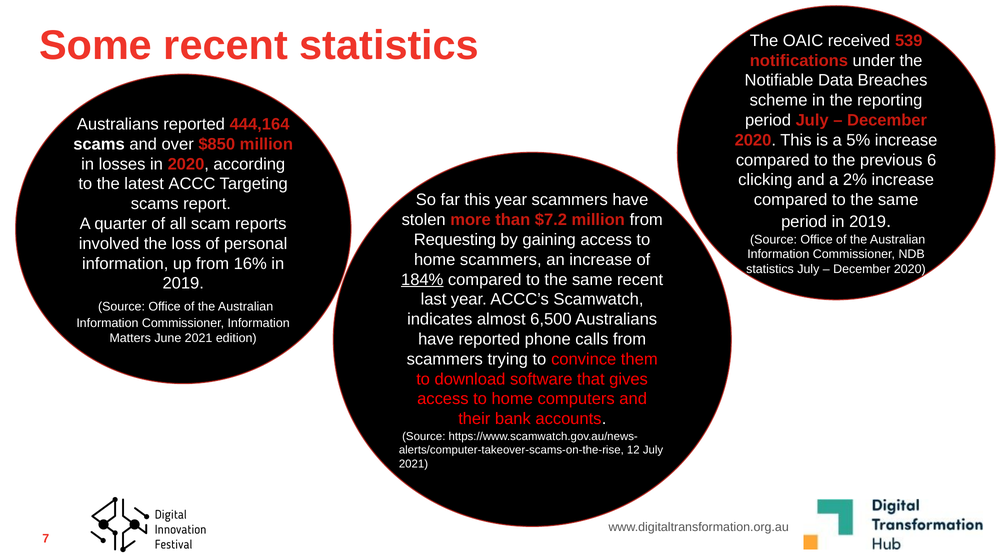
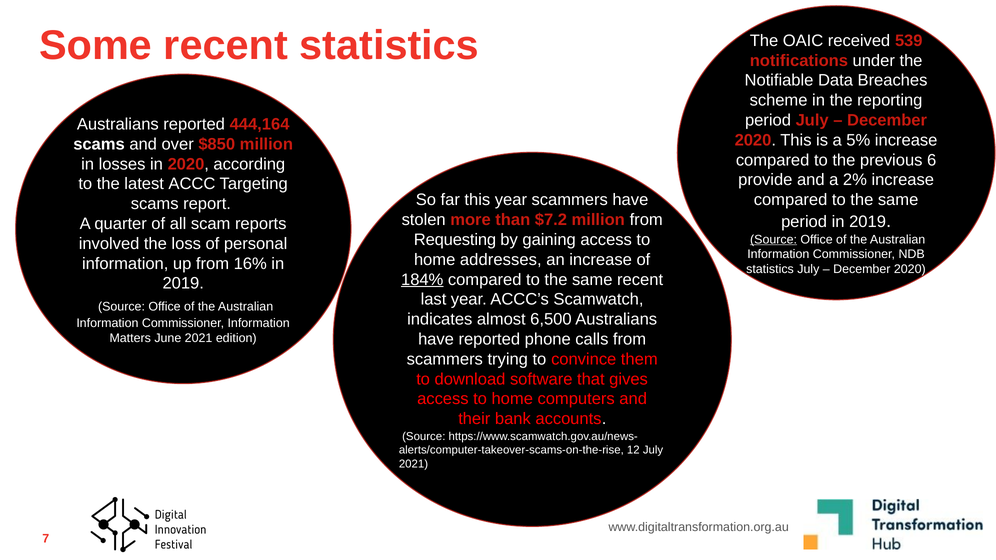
clicking: clicking -> provide (765, 180)
Source underline: none -> present (774, 240)
home scammers: scammers -> addresses (501, 260)
